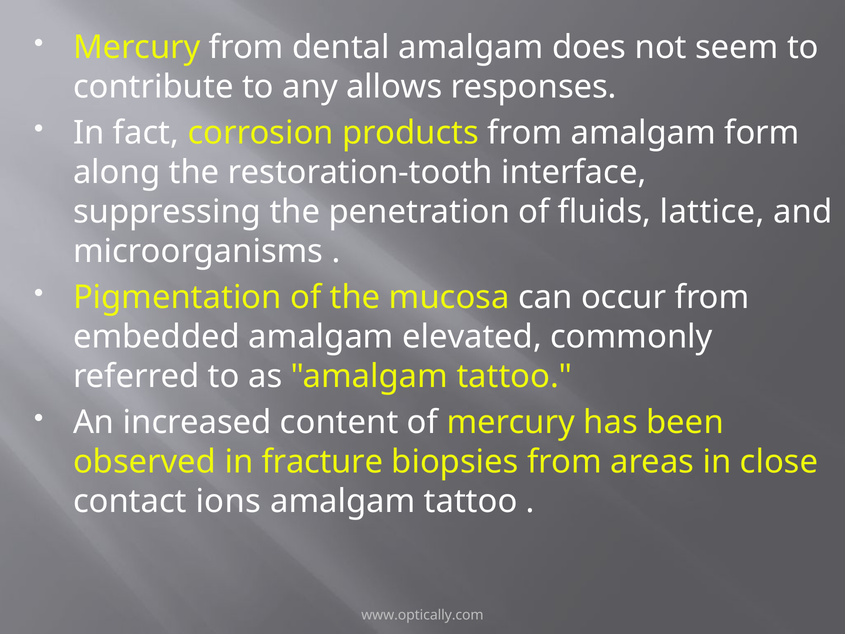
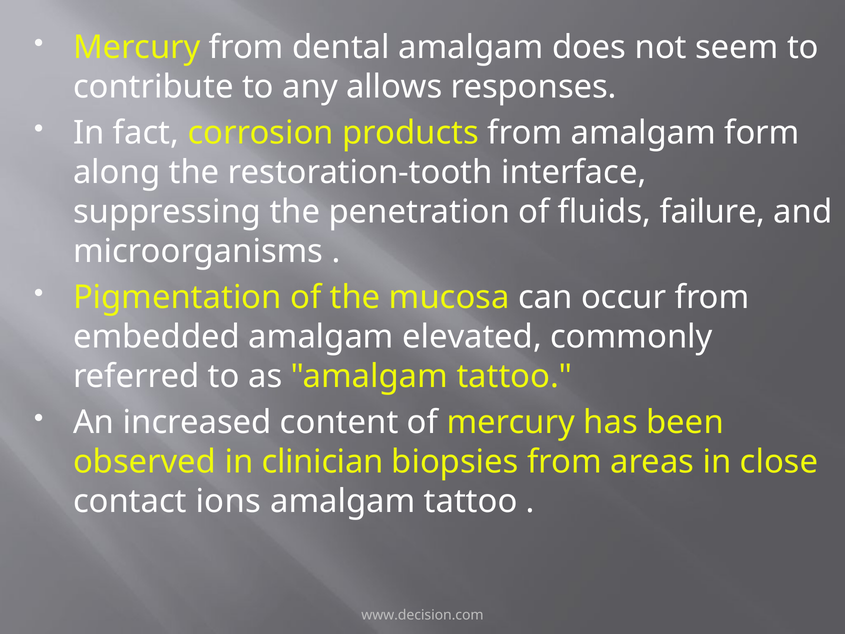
lattice: lattice -> failure (712, 212)
fracture: fracture -> clinician (323, 462)
www.optically.com: www.optically.com -> www.decision.com (422, 615)
